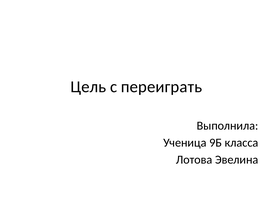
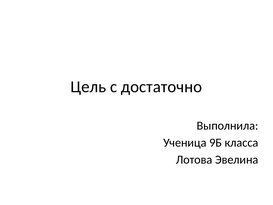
переиграть: переиграть -> достаточно (161, 87)
